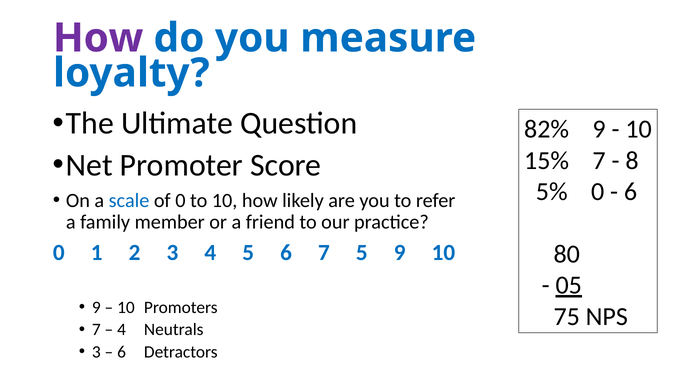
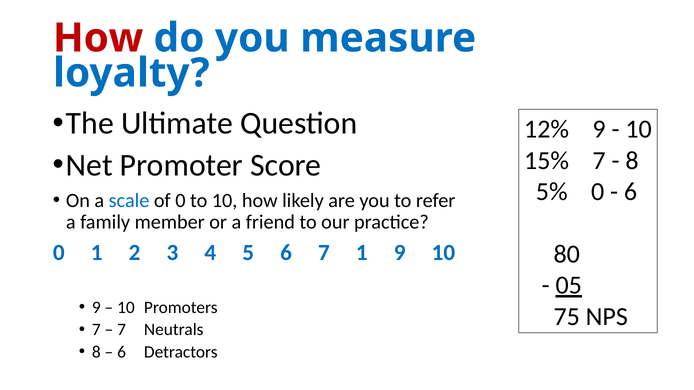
How colour: purple -> red (98, 38)
82%: 82% -> 12% (547, 129)
7 5: 5 -> 1 (362, 253)
4: 4 -> 7 (122, 330)
3: 3 -> 8 (96, 352)
